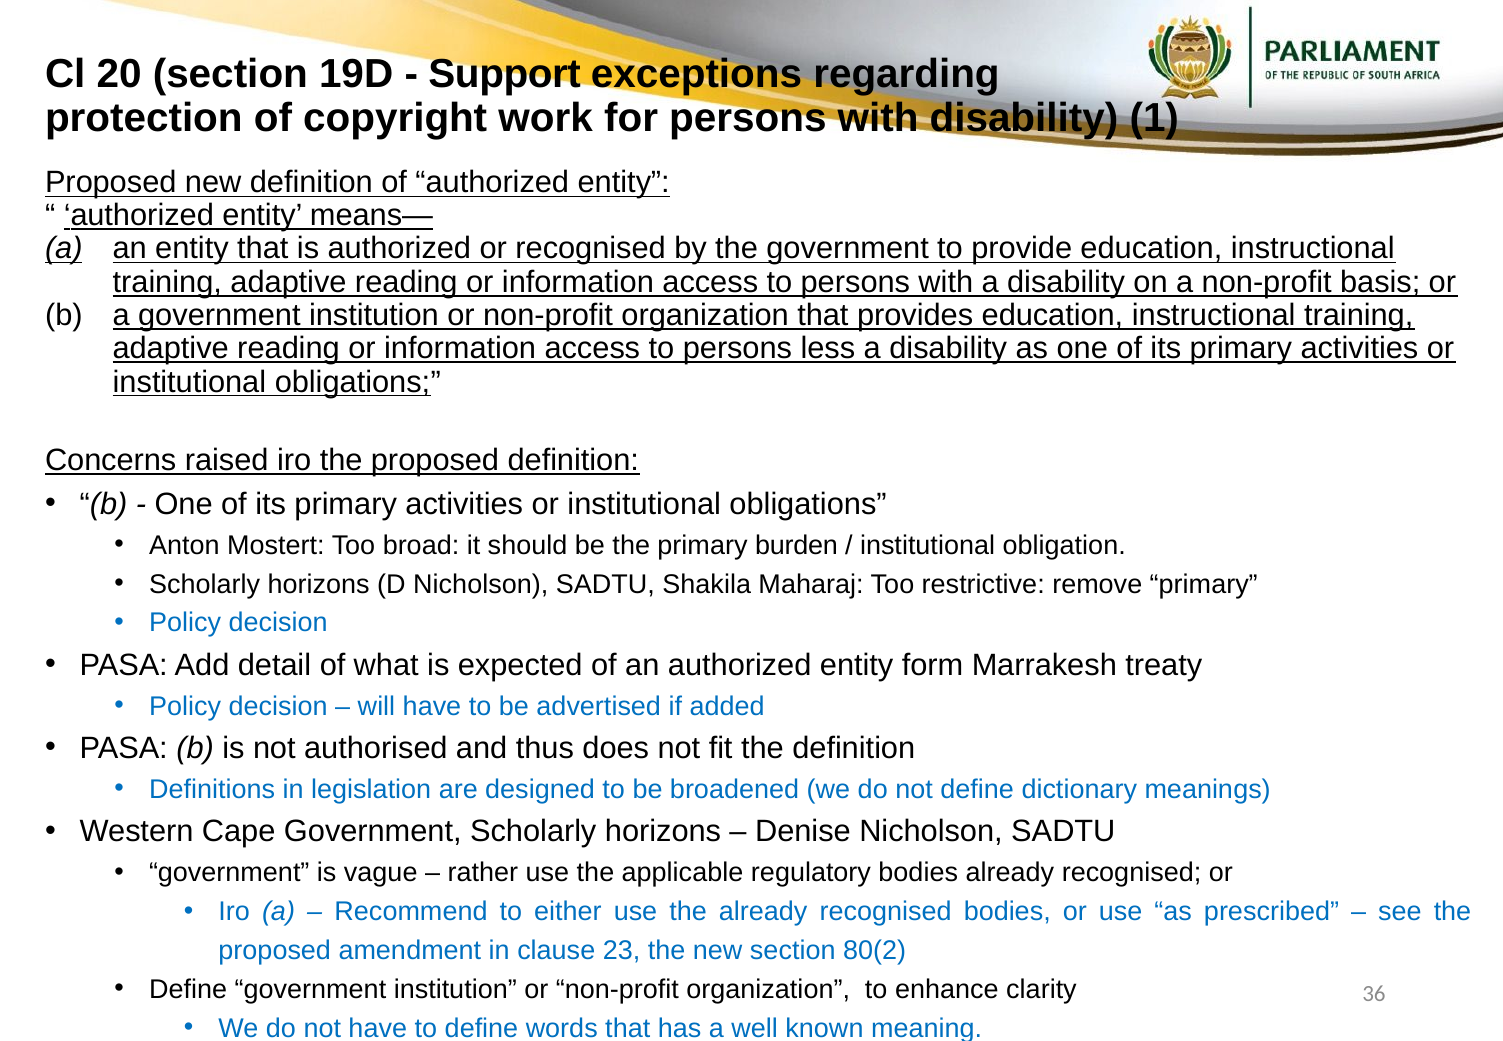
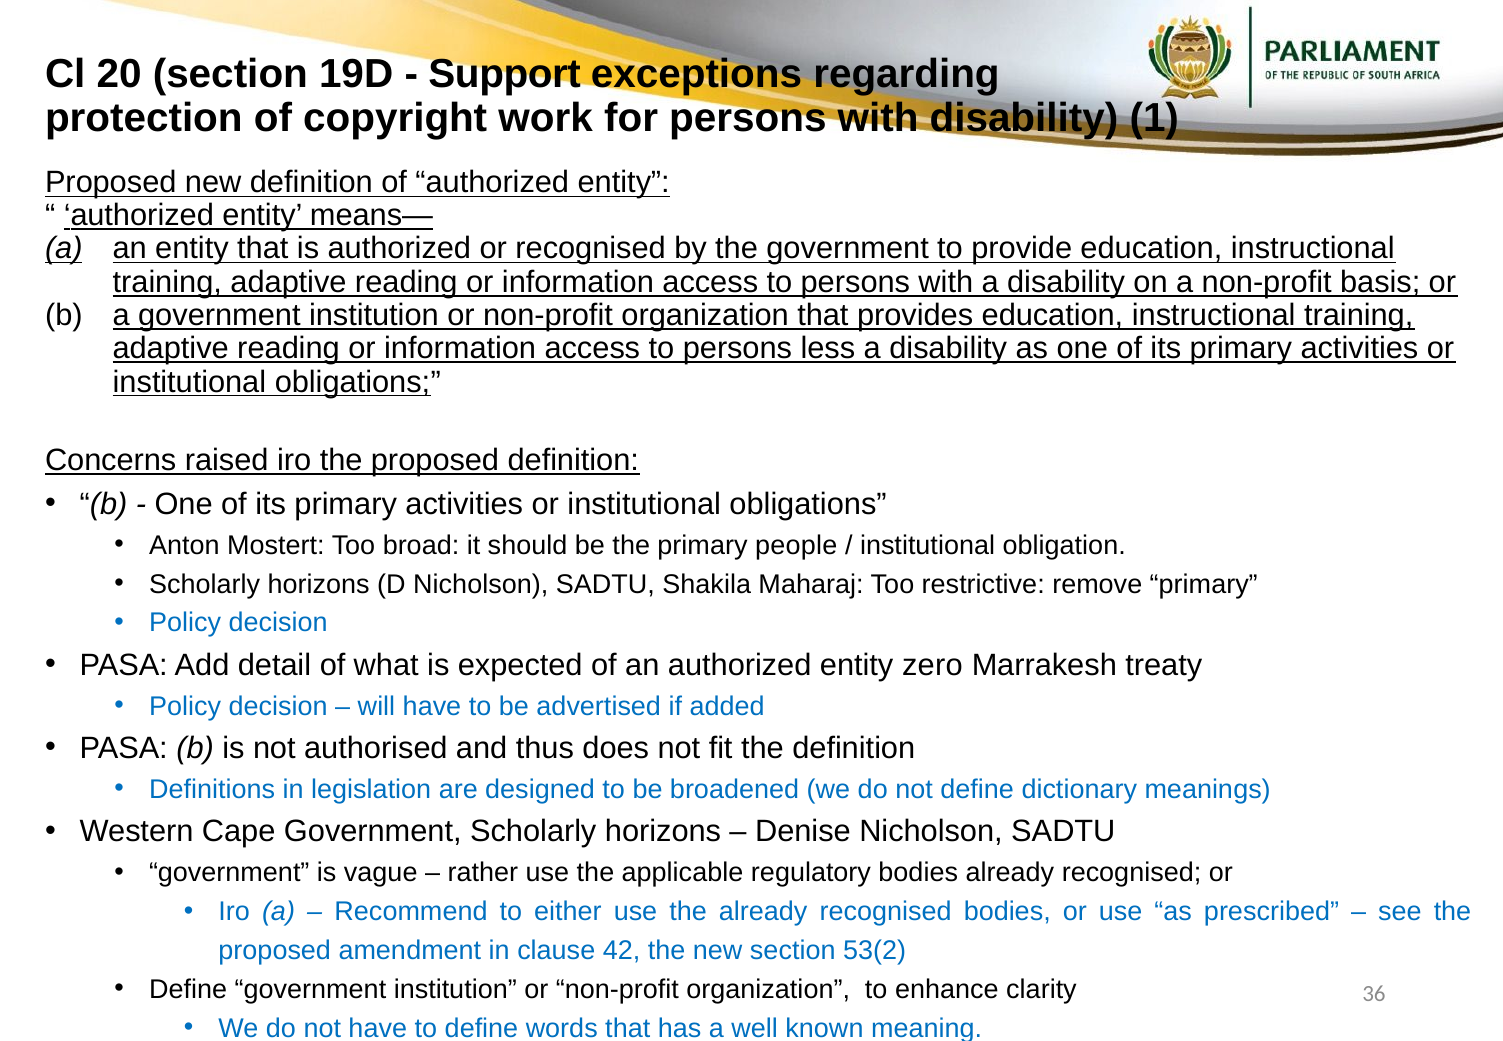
burden: burden -> people (796, 545)
form: form -> zero (932, 665)
23: 23 -> 42 (622, 950)
80(2: 80(2 -> 53(2 (875, 950)
